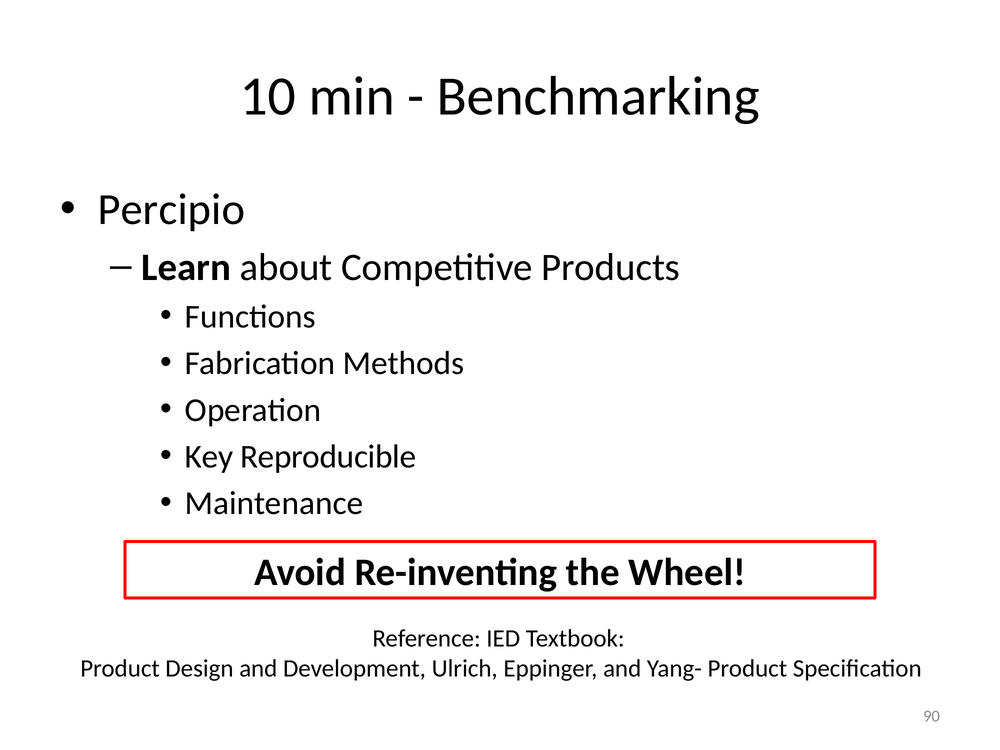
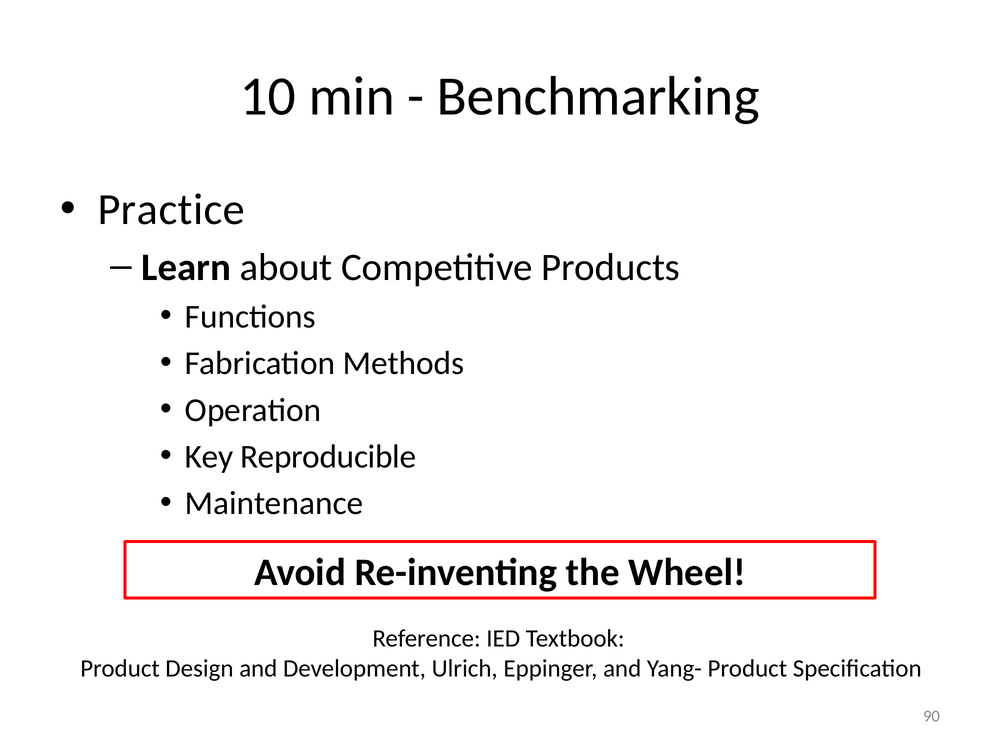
Percipio: Percipio -> Practice (171, 210)
